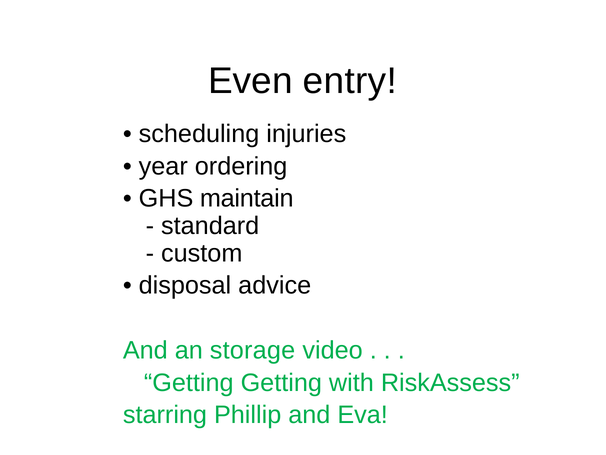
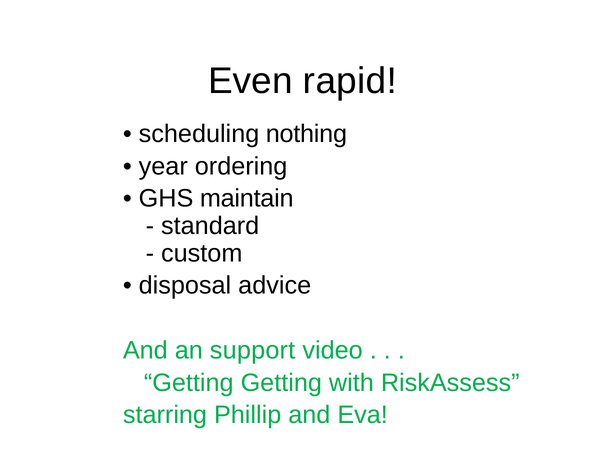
entry: entry -> rapid (350, 81)
injuries: injuries -> nothing (306, 134)
storage: storage -> support (253, 350)
